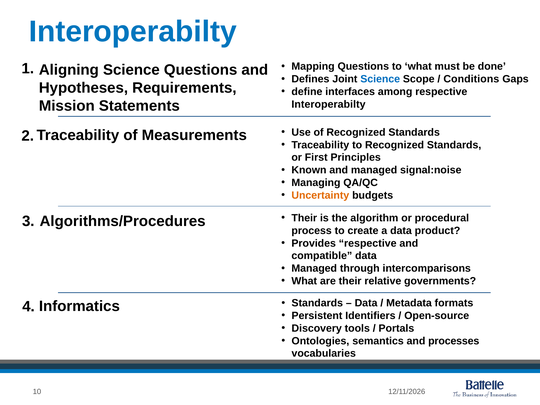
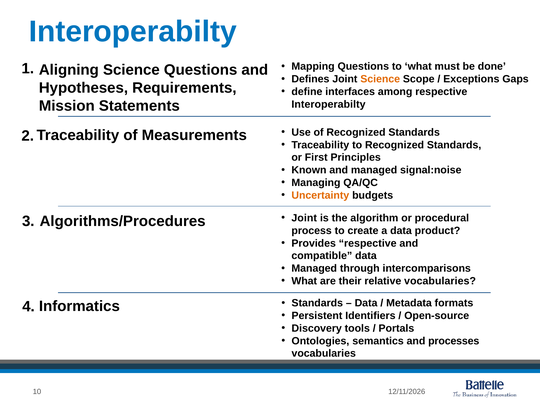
Science colour: blue -> orange (380, 79)
Conditions: Conditions -> Exceptions (471, 79)
Their: Their -> Joint (304, 218)
relative governments: governments -> vocabularies (440, 281)
